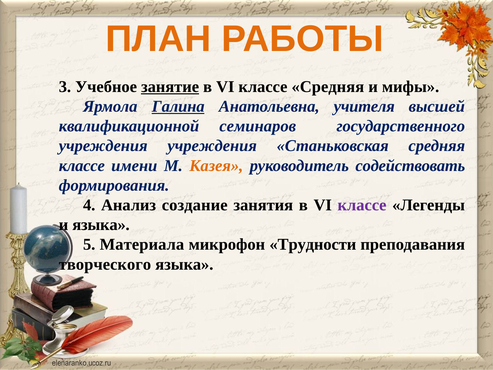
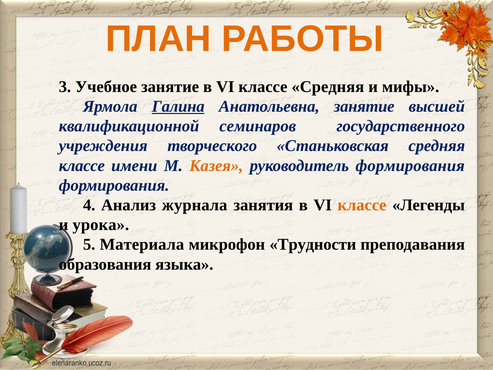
занятие underline: present -> none (170, 87)
Анатольевна учителя: учителя -> занятие (364, 106)
учреждения учреждения: учреждения -> творческого (212, 146)
руководитель содействовать: содействовать -> формирования (410, 165)
создание: создание -> журнала (195, 205)
классе colour: purple -> orange (362, 205)
и языка: языка -> урока (101, 225)
творческого: творческого -> образования (105, 264)
